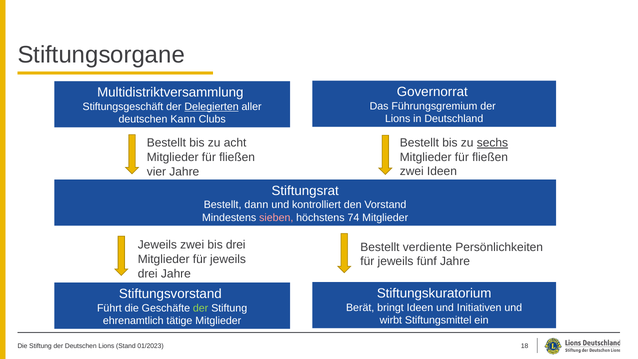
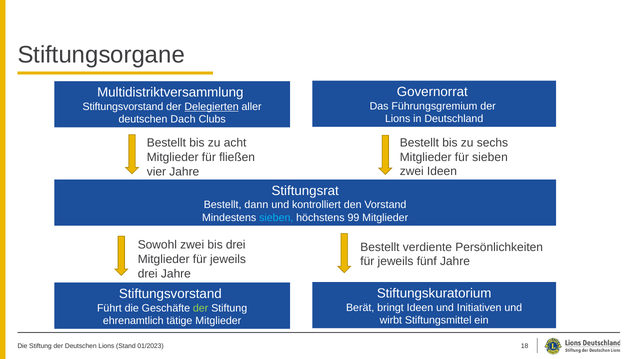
Stiftungsgeschäft: Stiftungsgeschäft -> Stiftungsvorstand (123, 107)
Kann: Kann -> Dach (183, 119)
sechs underline: present -> none (492, 143)
fließen: fließen -> sieben (490, 157)
sieben colour: pink -> light blue (276, 218)
74: 74 -> 99 (353, 218)
Jeweils: Jeweils -> Sowohl (157, 245)
